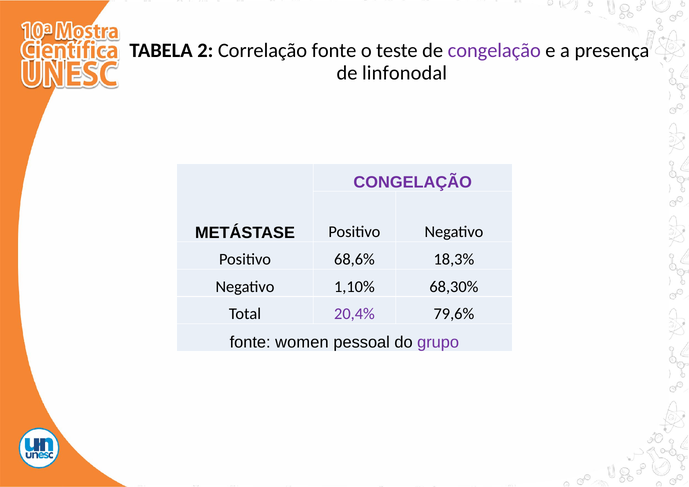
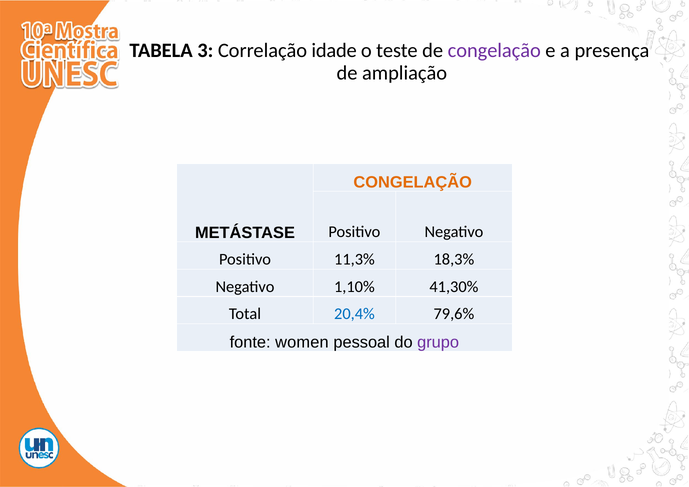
2: 2 -> 3 (205, 50)
Correlação fonte: fonte -> idade (334, 50)
linfonodal: linfonodal -> ampliação (405, 73)
CONGELAÇÃO colour: purple -> orange (413, 182)
68,6%: 68,6% -> 11,3% (354, 259)
68,30%: 68,30% -> 41,30% (454, 287)
20,4% colour: purple -> blue (354, 314)
